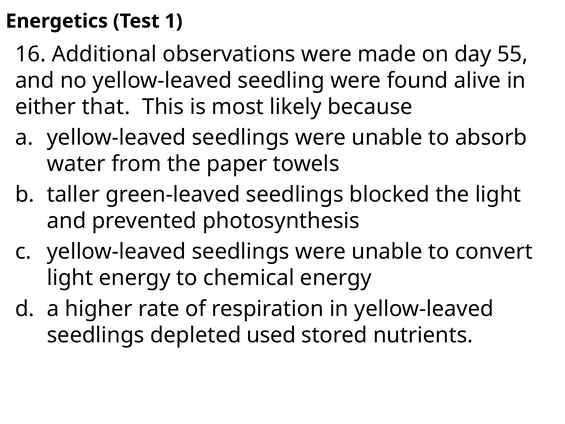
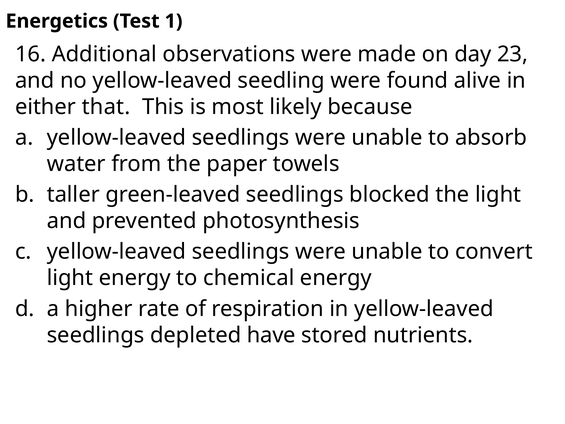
55: 55 -> 23 (513, 54)
used: used -> have (271, 335)
